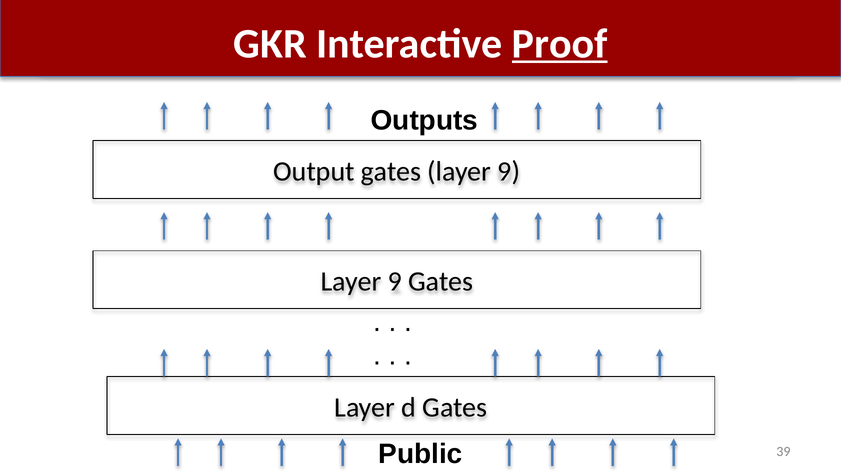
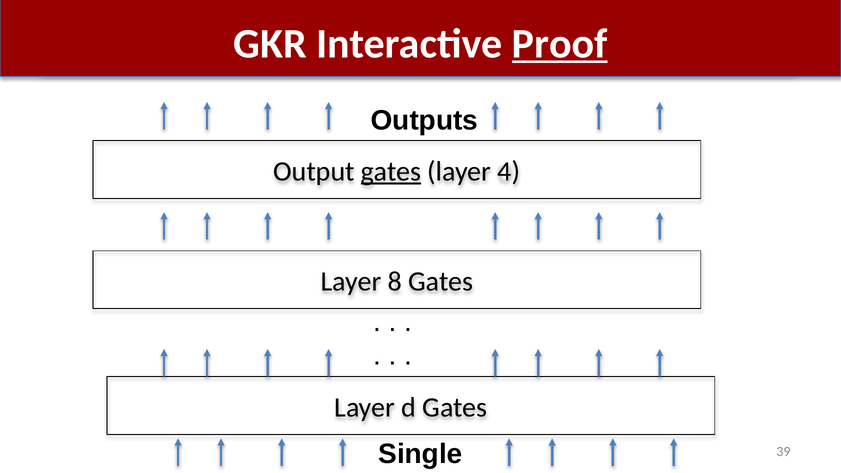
gates underline: none -> present (391, 172)
9: 9 -> 4 (509, 172)
9: 9 -> 8 (395, 282)
Public: Public -> Single (420, 454)
